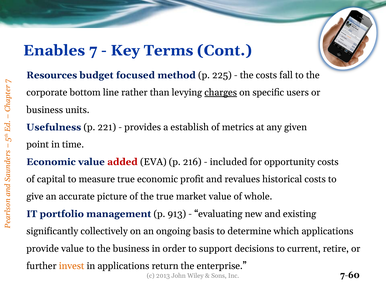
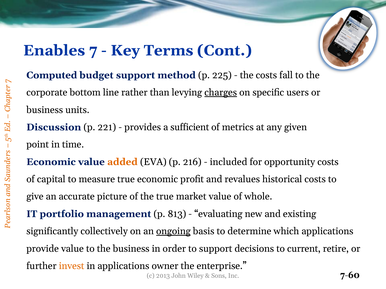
Resources: Resources -> Computed (52, 75)
budget focused: focused -> support (136, 75)
Usefulness: Usefulness -> Discussion (54, 127)
establish: establish -> sufficient (190, 127)
added colour: red -> orange (122, 162)
913: 913 -> 813 (177, 214)
ongoing underline: none -> present (173, 232)
return: return -> owner (165, 266)
